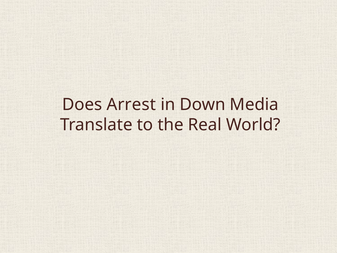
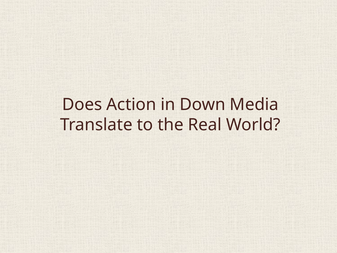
Arrest: Arrest -> Action (131, 105)
